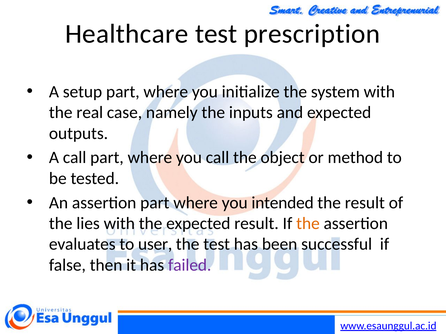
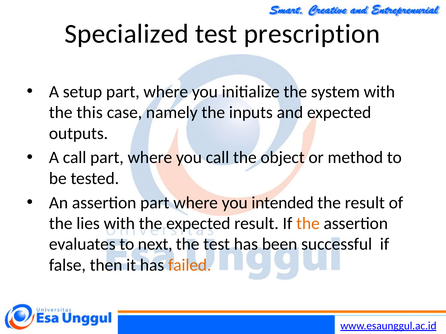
Healthcare: Healthcare -> Specialized (127, 34)
real: real -> this (90, 113)
user: user -> next (155, 245)
failed colour: purple -> orange (190, 265)
